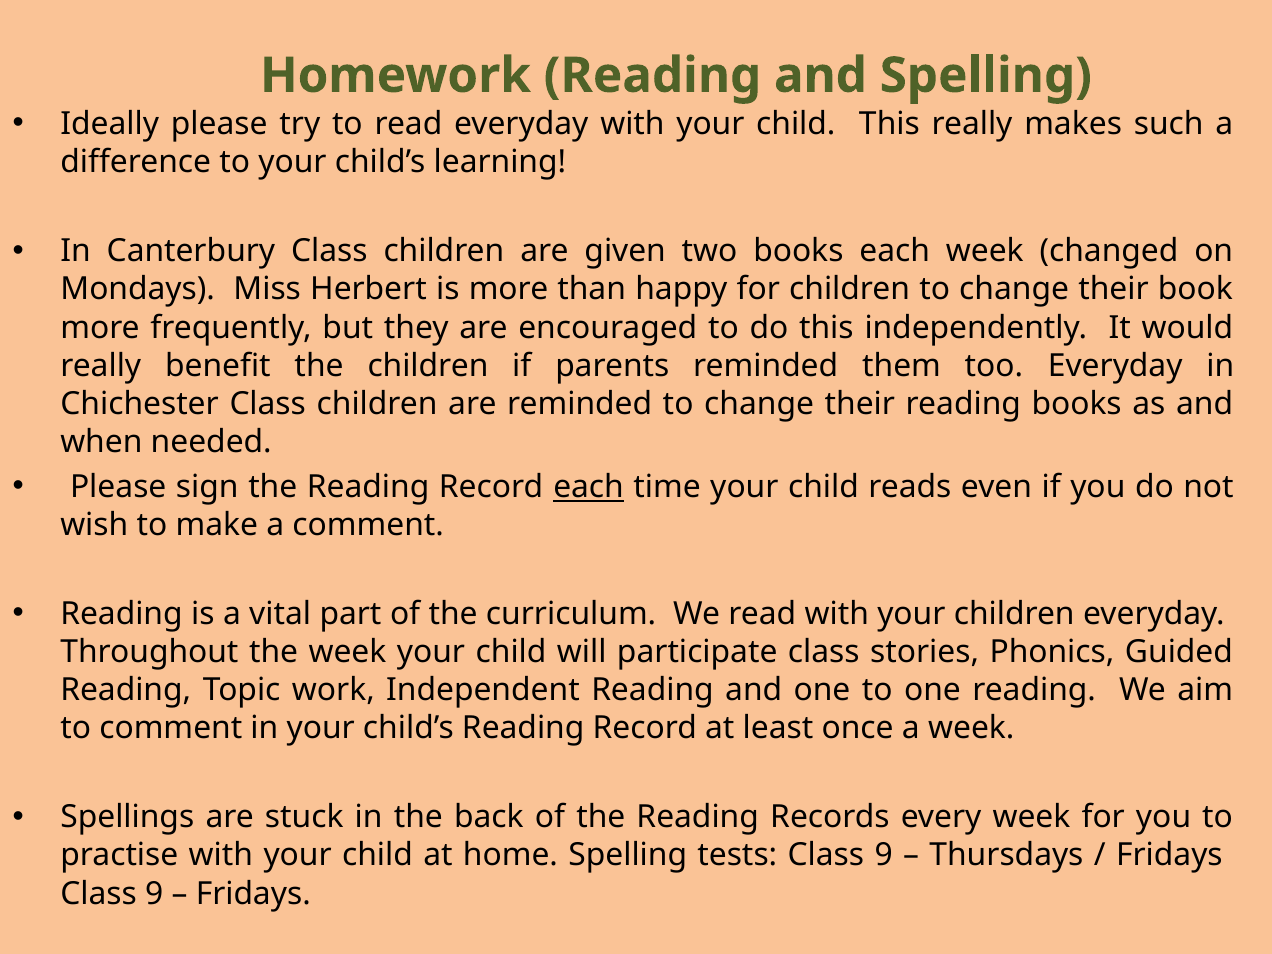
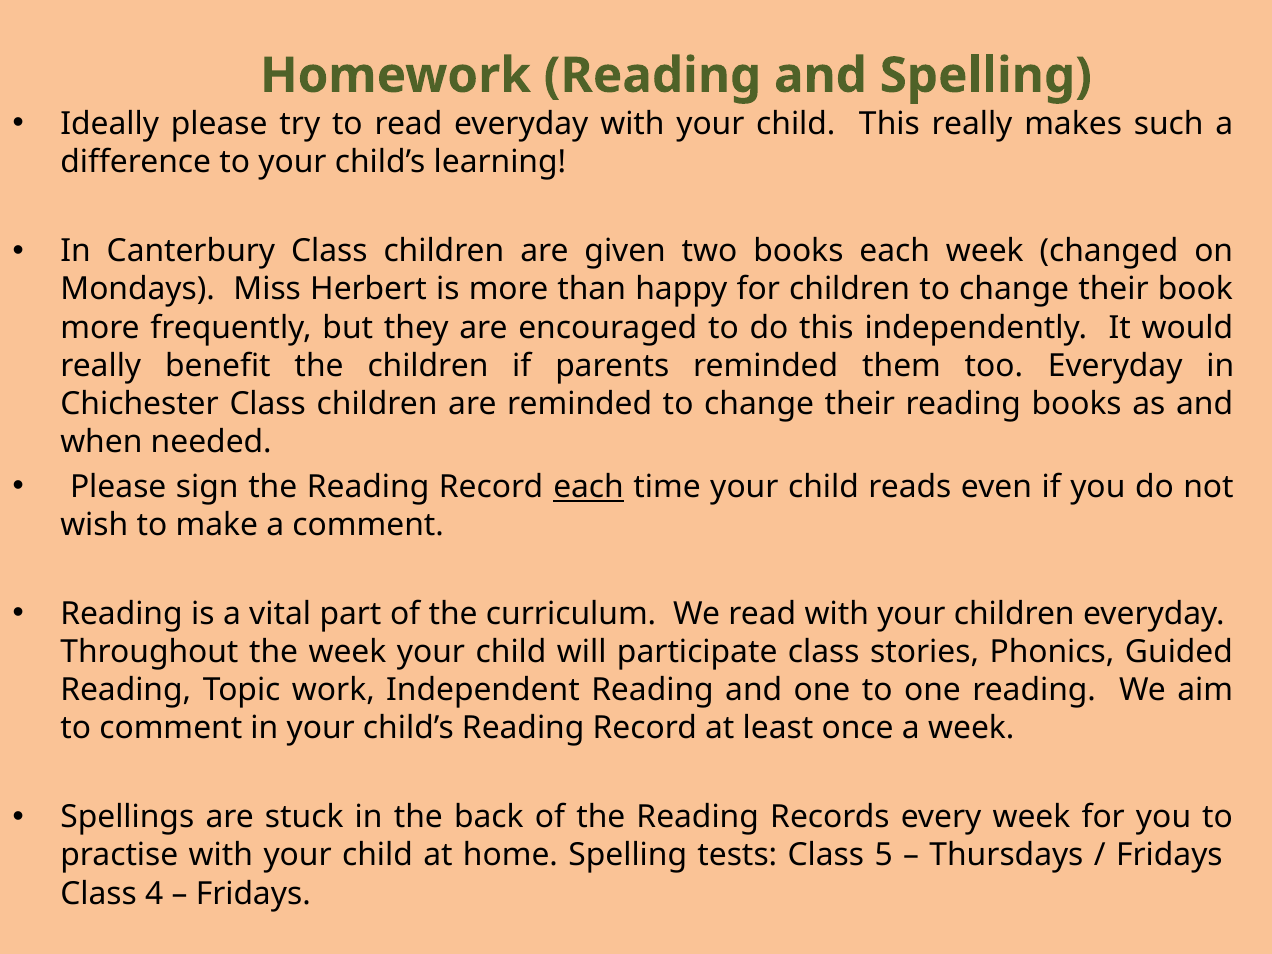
tests Class 9: 9 -> 5 (884, 855)
9: 9 -> 4 (154, 894)
